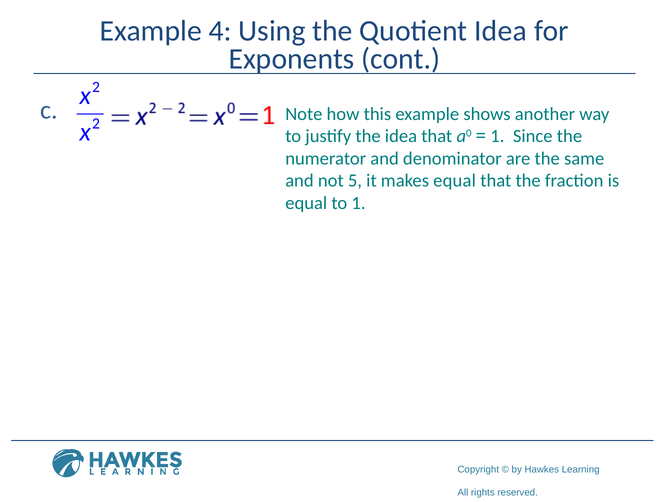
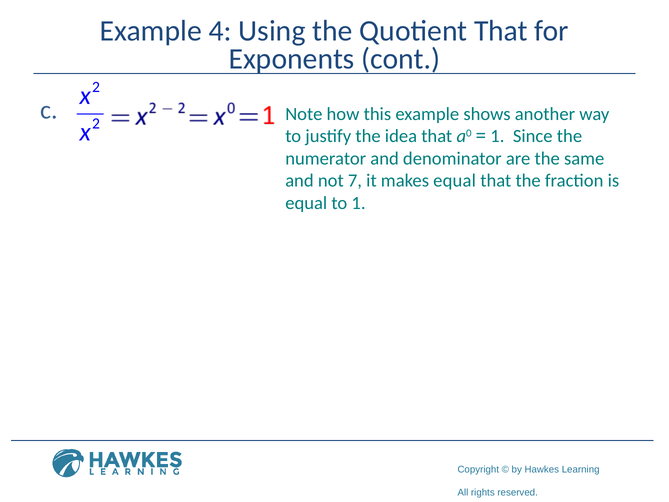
Quotient Idea: Idea -> That (501, 31)
5: 5 -> 7 (355, 181)
